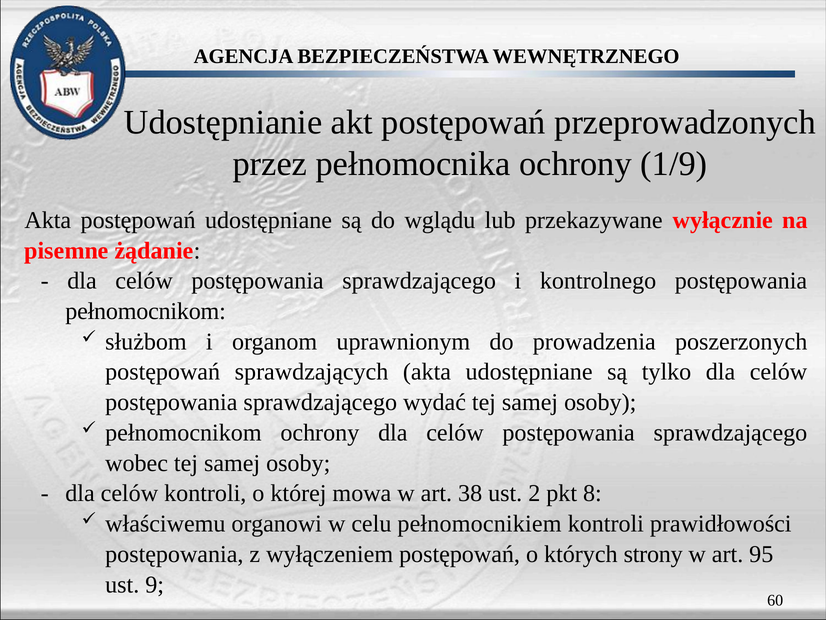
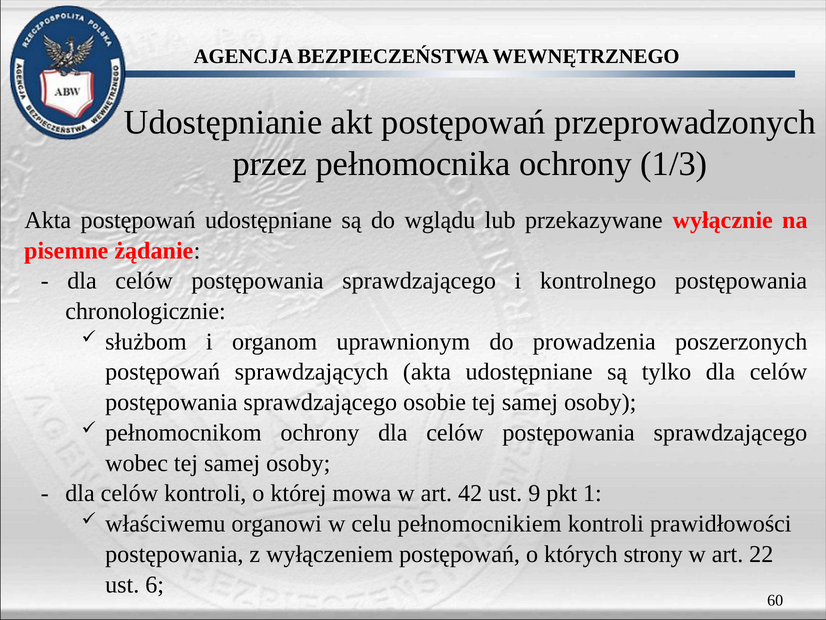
1/9: 1/9 -> 1/3 (674, 164)
pełnomocnikom: pełnomocnikom -> chronologicznie (146, 311)
wydać: wydać -> osobie (435, 402)
38: 38 -> 42 (470, 493)
2: 2 -> 9 (534, 493)
8: 8 -> 1 (592, 493)
95: 95 -> 22 (761, 554)
9: 9 -> 6 (155, 584)
